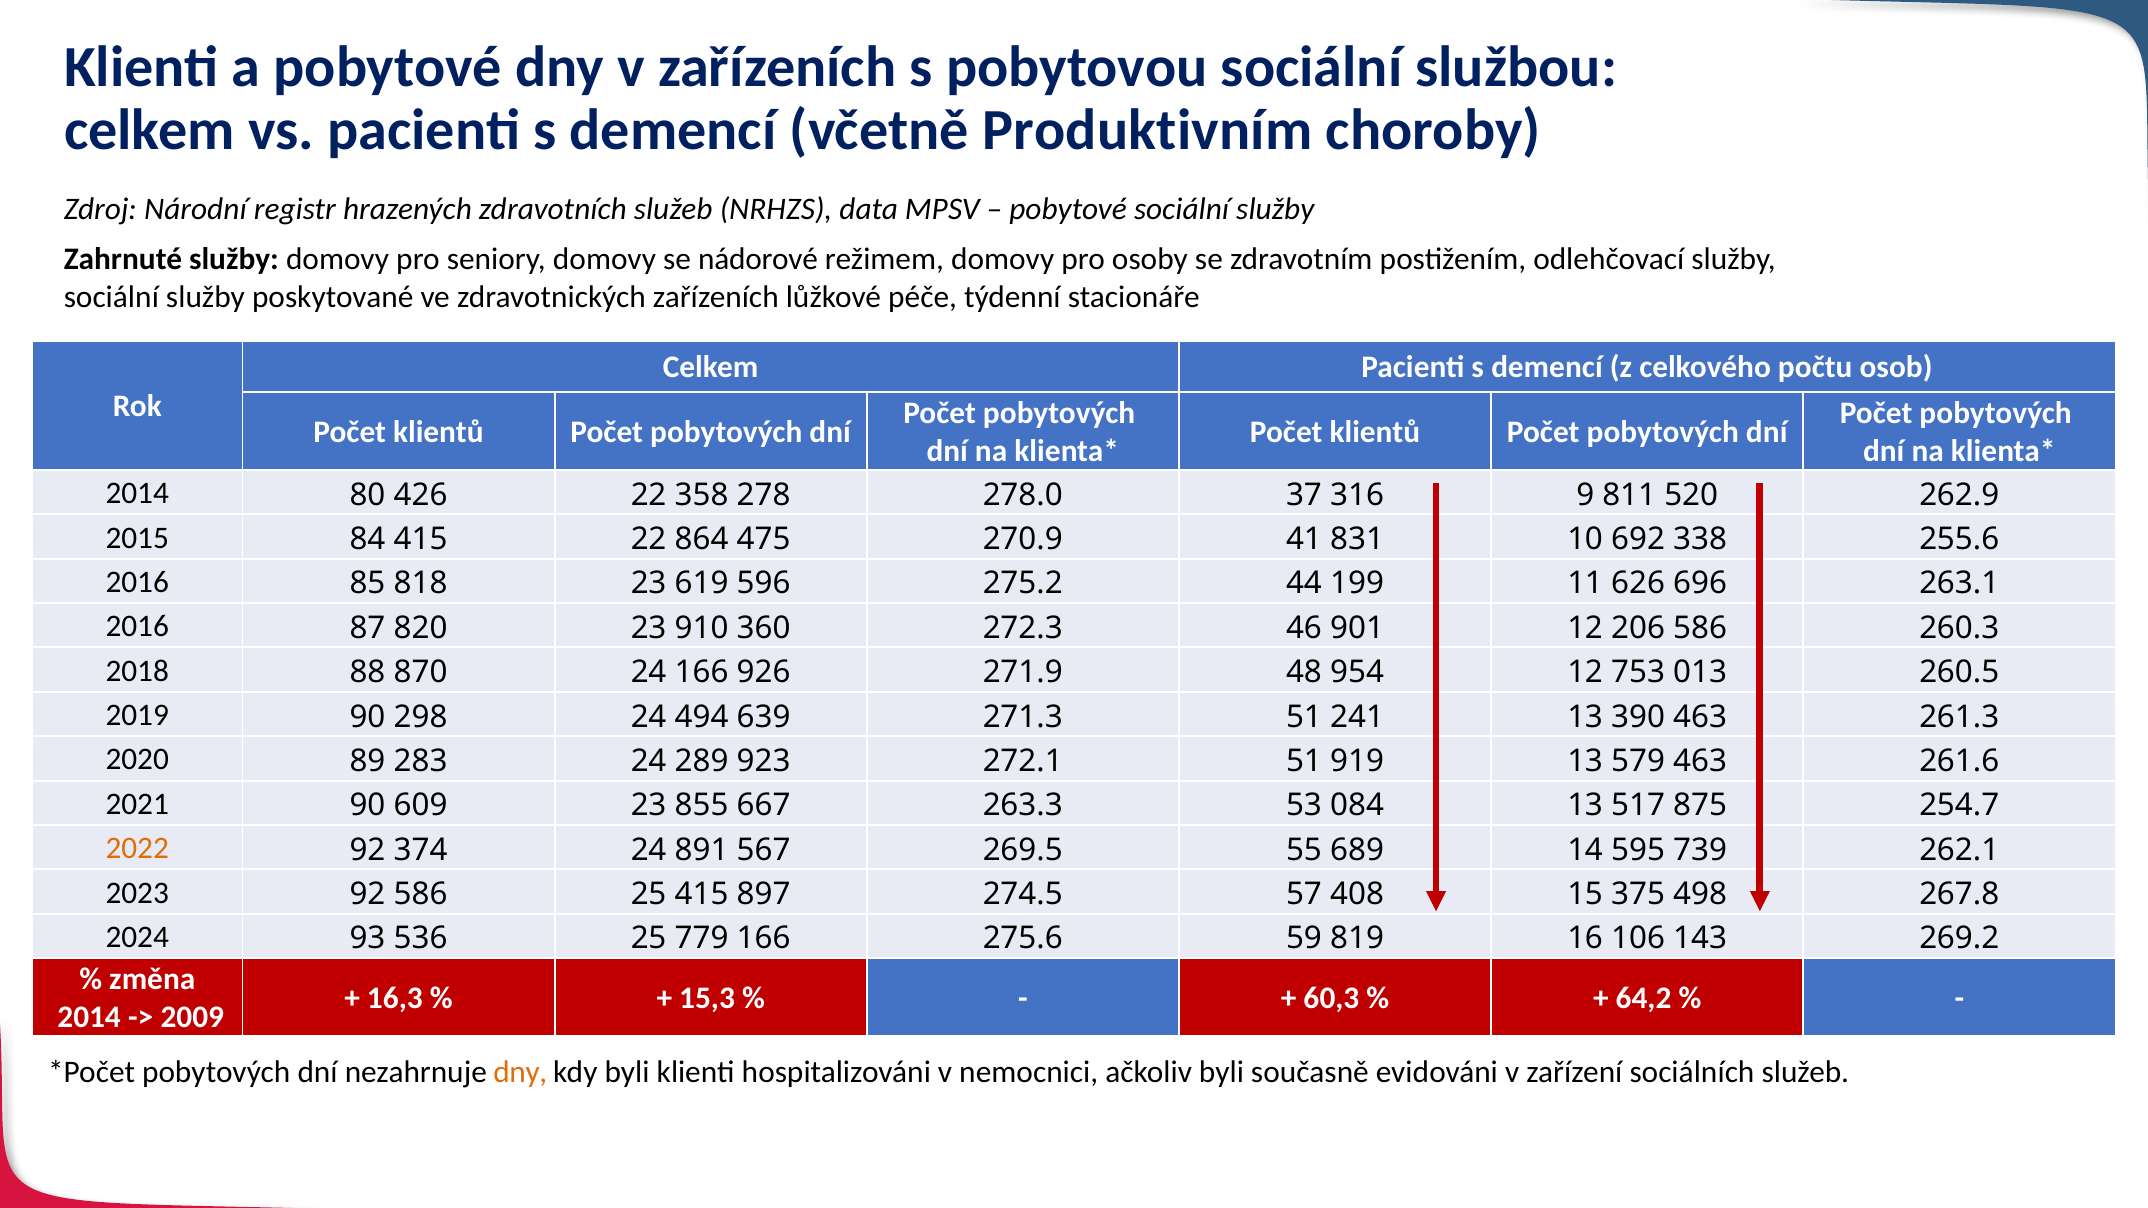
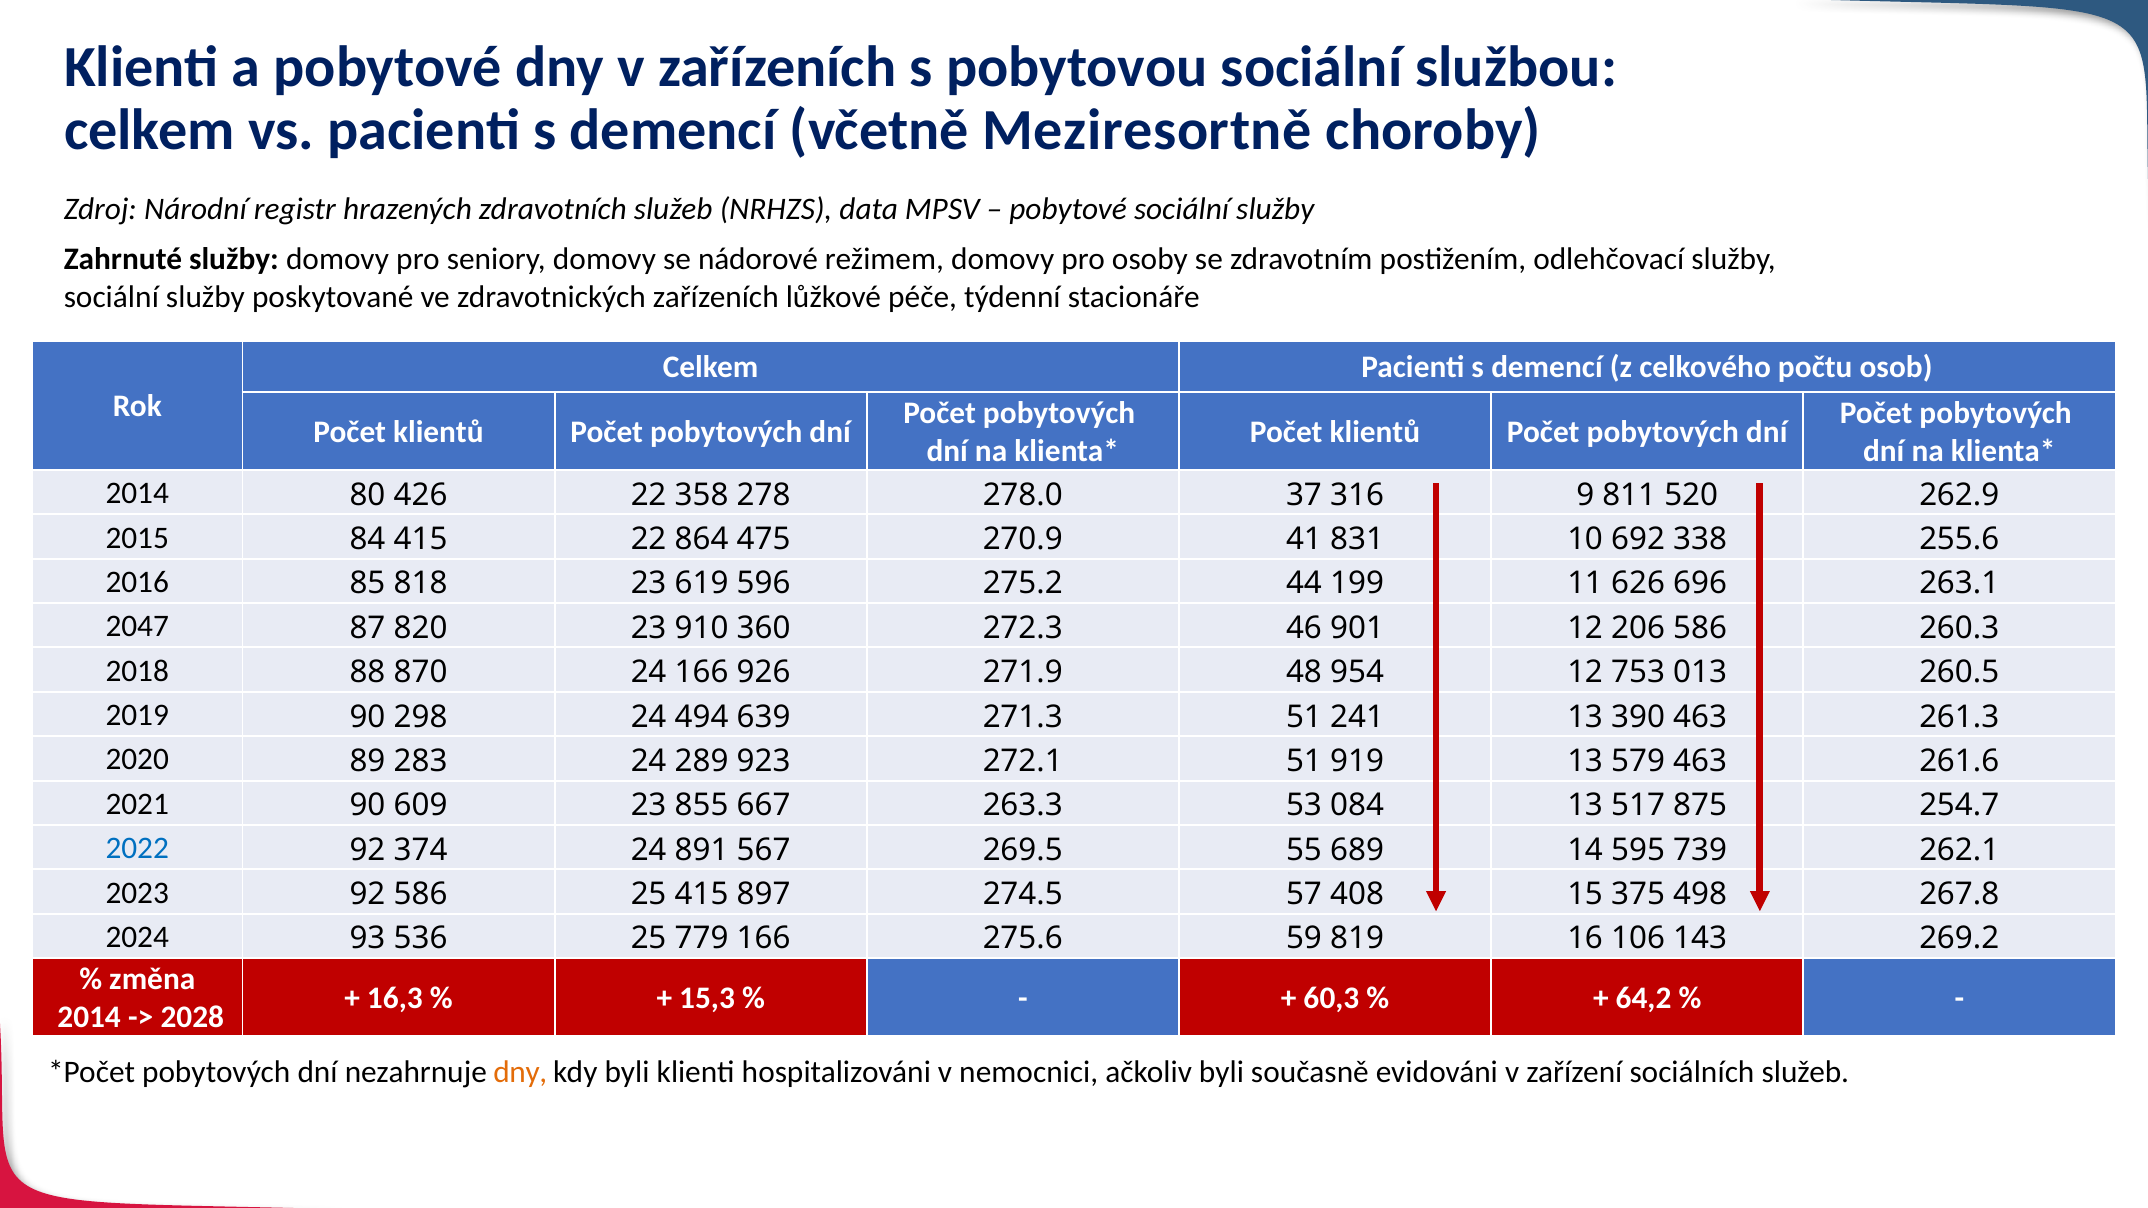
Produktivním: Produktivním -> Meziresortně (1147, 130)
2016: 2016 -> 2047 (137, 627)
2022 colour: orange -> blue (137, 849)
2009: 2009 -> 2028 (192, 1018)
